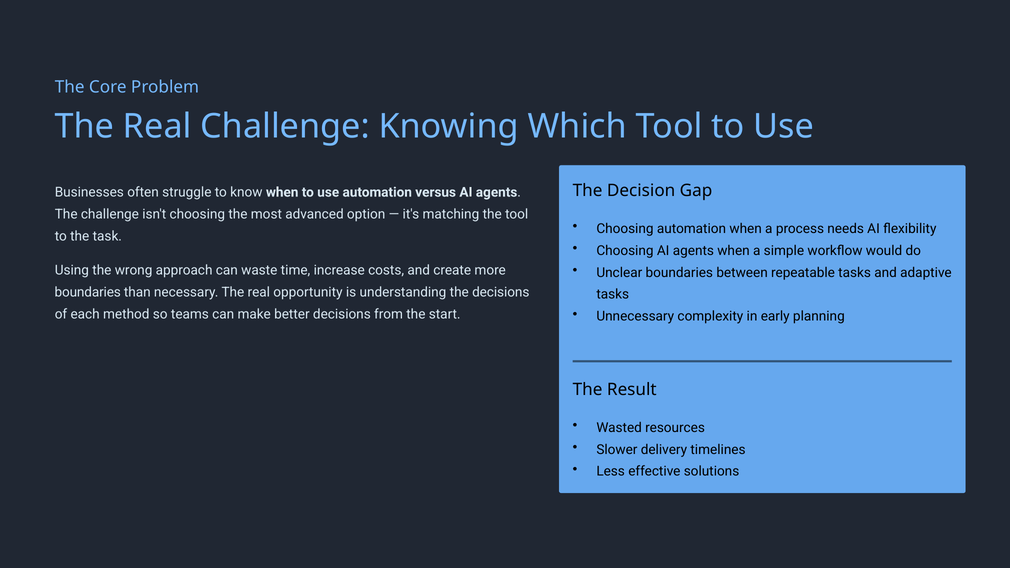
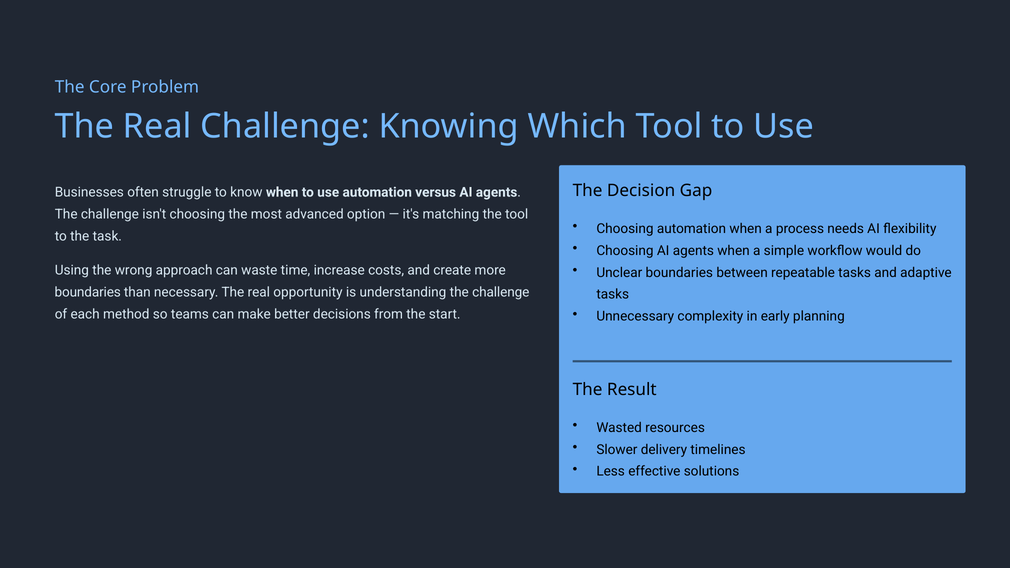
understanding the decisions: decisions -> challenge (501, 292)
